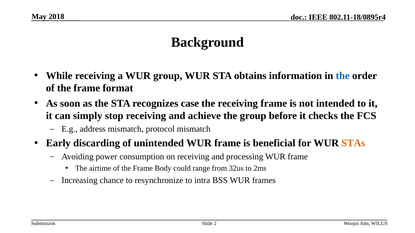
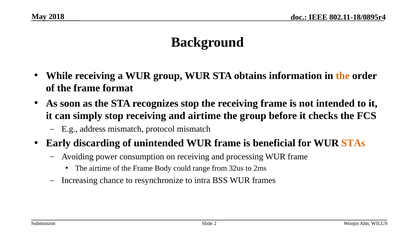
the colour: blue -> orange (343, 76)
recognizes case: case -> stop (190, 103)
and achieve: achieve -> airtime (204, 116)
